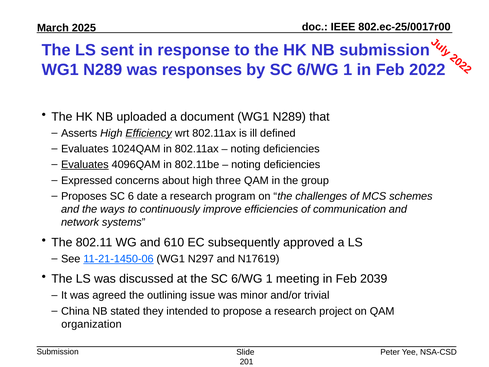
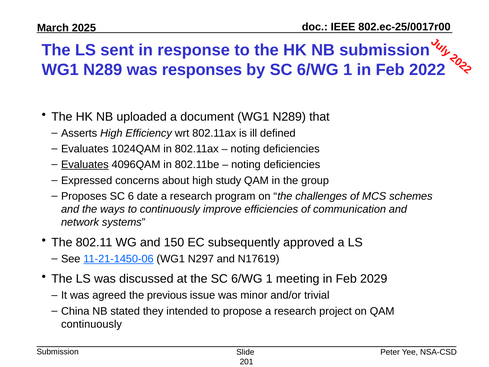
Efficiency underline: present -> none (149, 133)
three: three -> study (228, 180)
610: 610 -> 150 (174, 242)
2039: 2039 -> 2029 (374, 279)
outlining: outlining -> previous (167, 295)
organization: organization -> continuously (92, 324)
